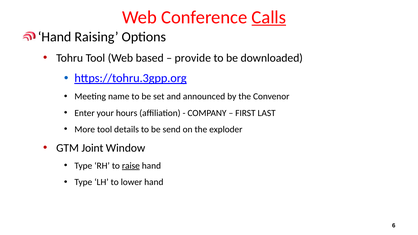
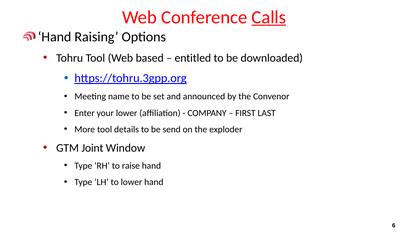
provide: provide -> entitled (193, 58)
your hours: hours -> lower (127, 113)
raise underline: present -> none (131, 166)
